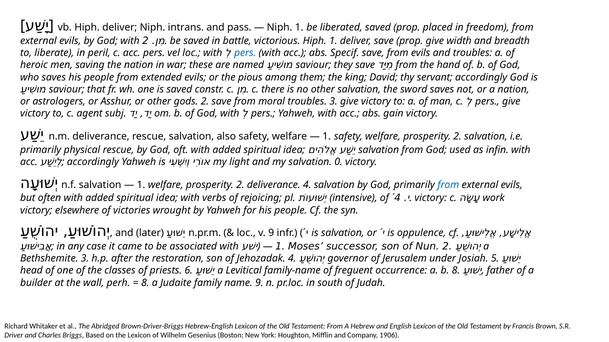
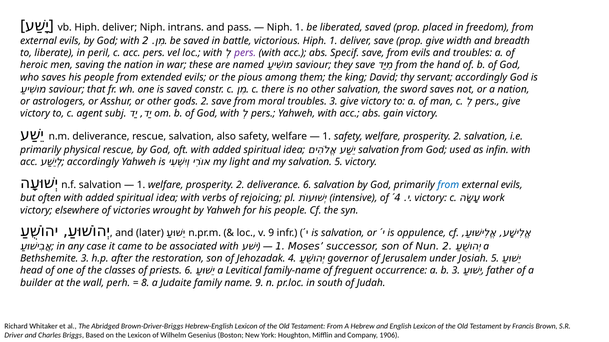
pers colour: blue -> purple (245, 53)
salvation 0: 0 -> 5 (338, 162)
deliverance 4: 4 -> 6 (307, 185)
b 8: 8 -> 3 (456, 271)
